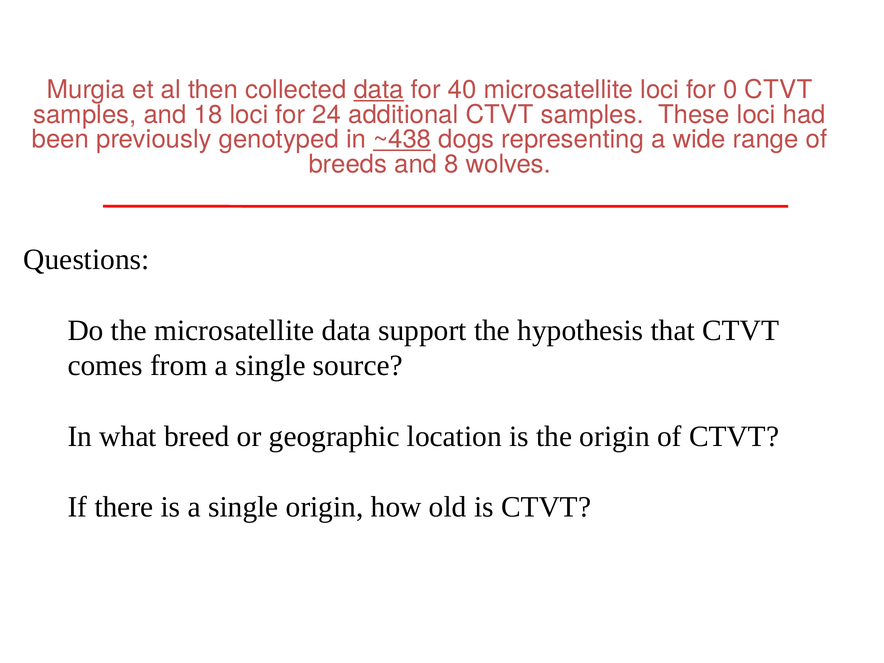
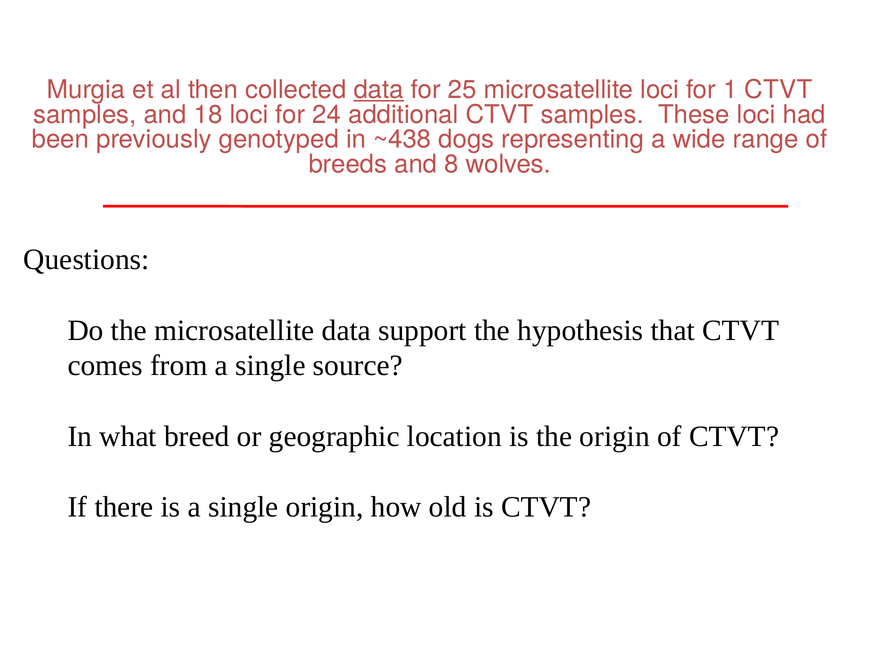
40: 40 -> 25 (462, 90)
0: 0 -> 1 (730, 90)
~438 underline: present -> none (402, 139)
